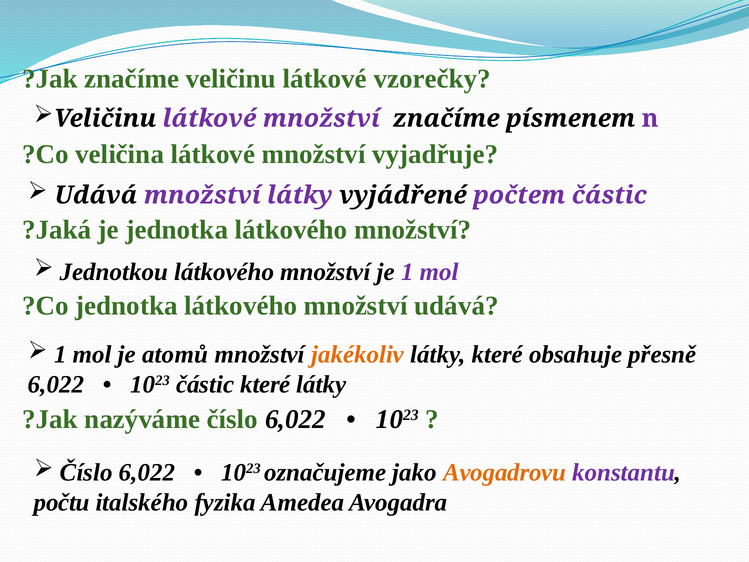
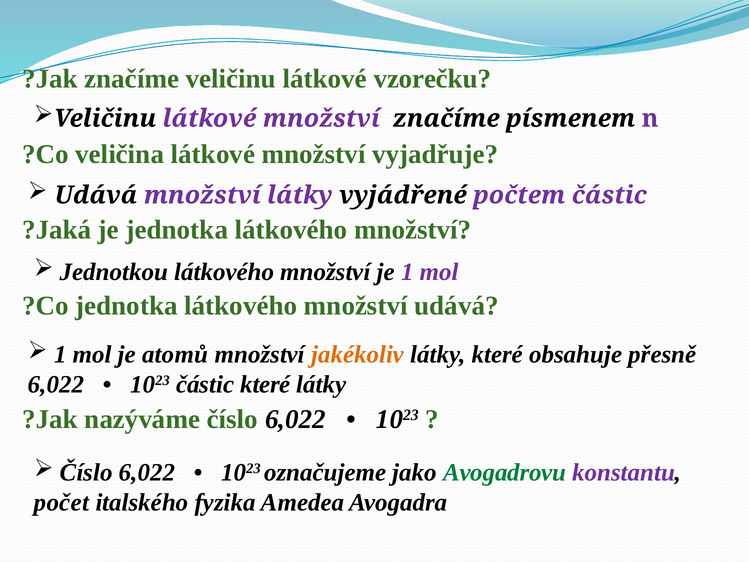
vzorečky: vzorečky -> vzorečku (432, 79)
Avogadrovu colour: orange -> green (505, 472)
počtu: počtu -> počet (61, 502)
